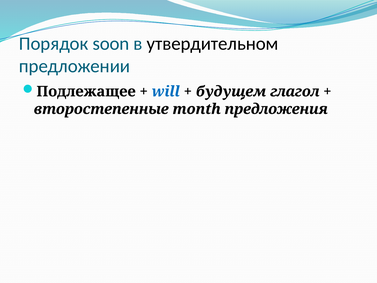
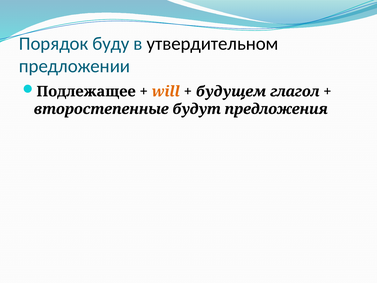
soon: soon -> буду (111, 44)
will colour: blue -> orange (166, 91)
month: month -> будут (197, 109)
